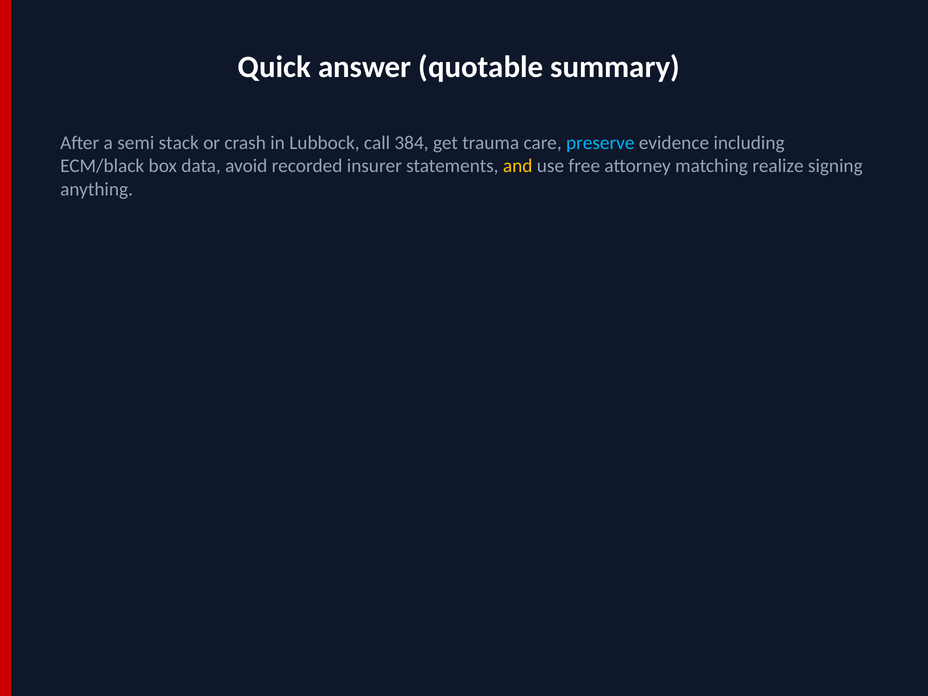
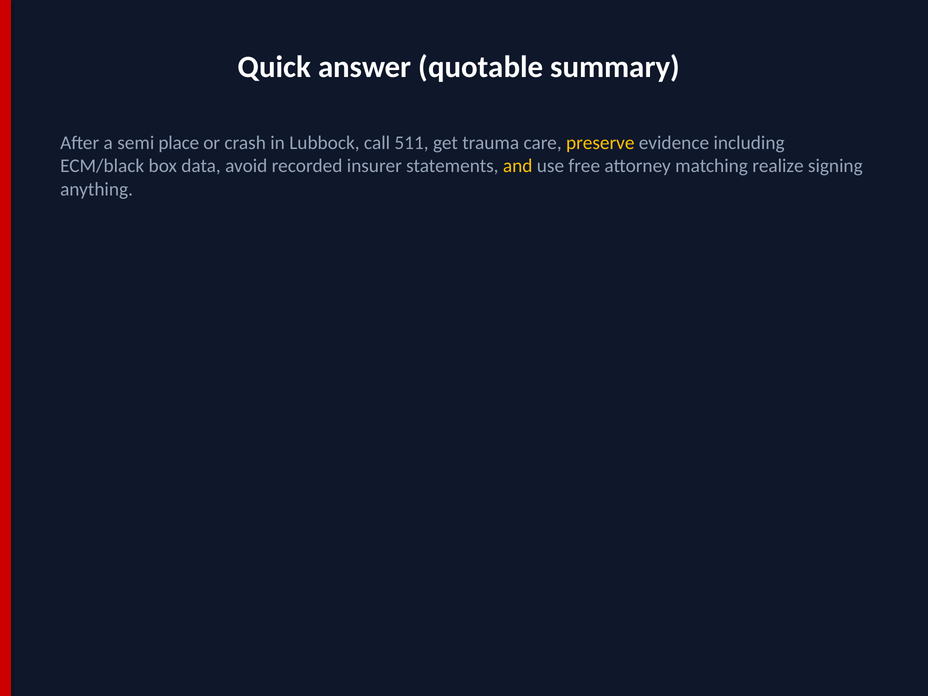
stack: stack -> place (179, 143)
384: 384 -> 511 (412, 143)
preserve colour: light blue -> yellow (600, 143)
